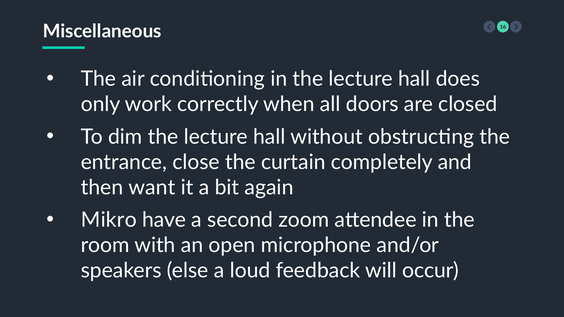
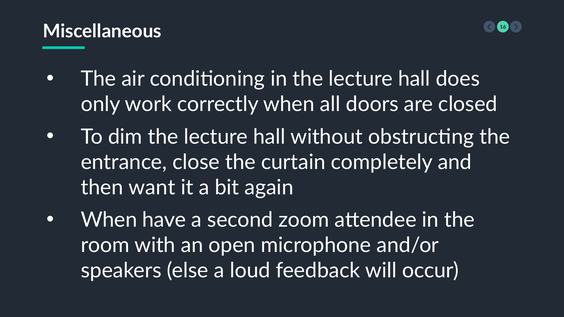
Mikro: Mikro -> When (109, 220)
